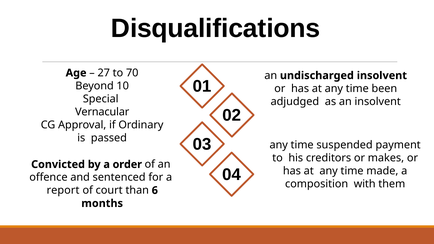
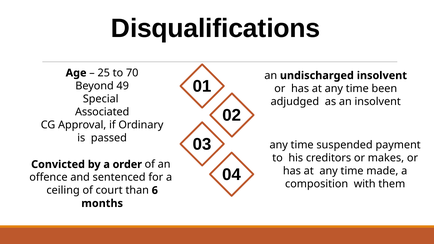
27: 27 -> 25 (104, 73)
10: 10 -> 49 (123, 86)
Vernacular: Vernacular -> Associated (102, 112)
report: report -> ceiling (63, 190)
